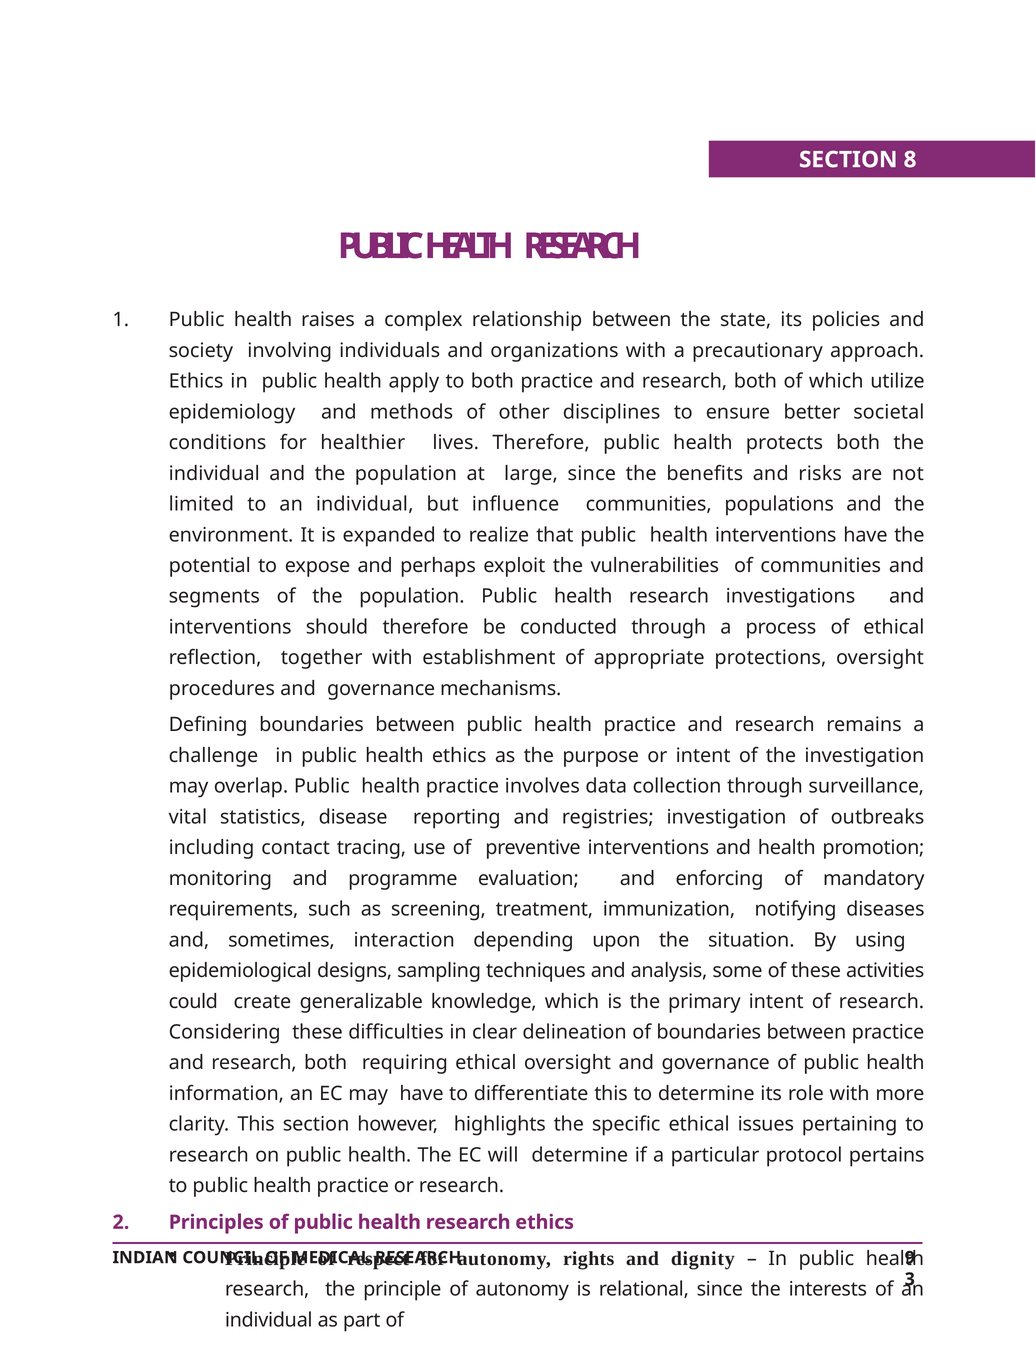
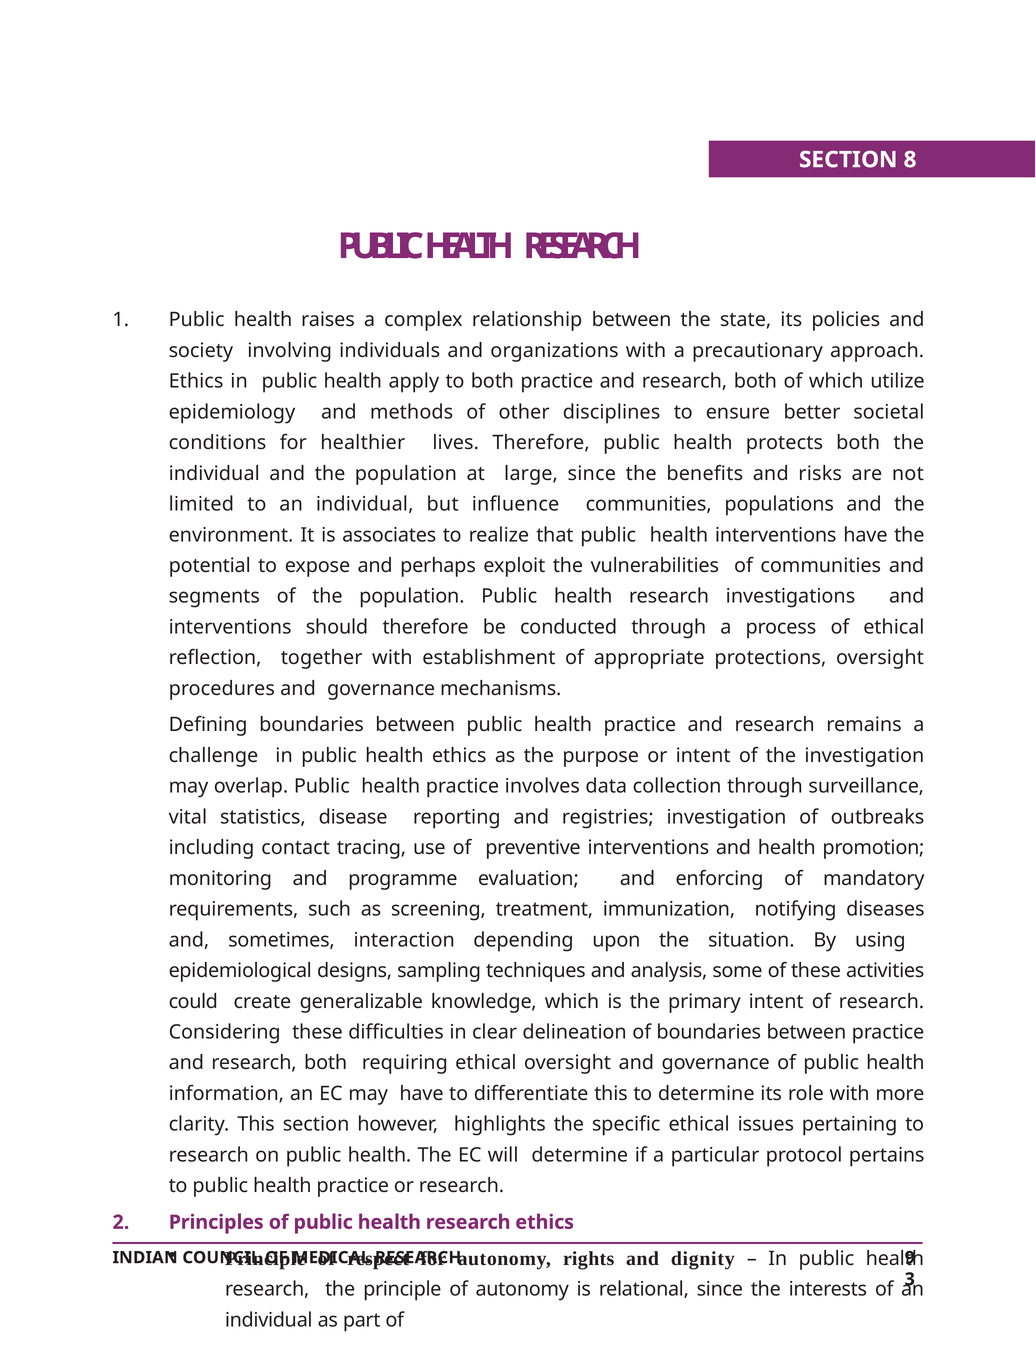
expanded: expanded -> associates (389, 535)
